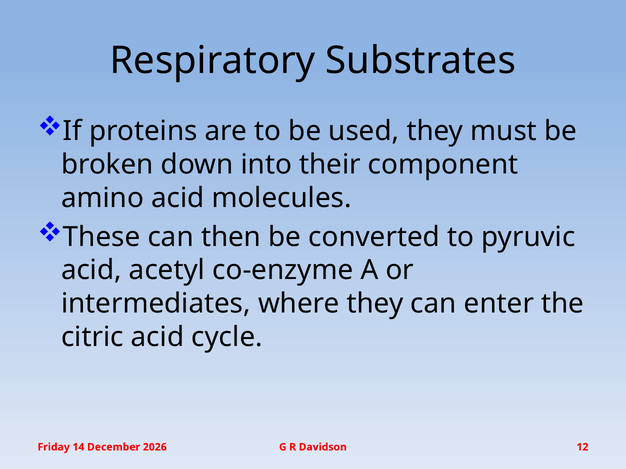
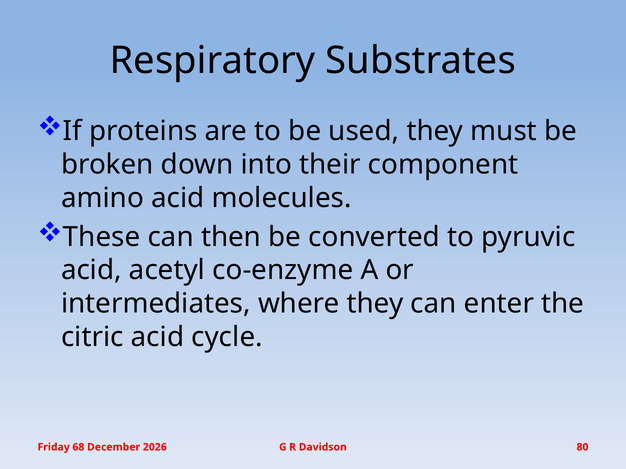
14: 14 -> 68 (78, 448)
12: 12 -> 80 (582, 448)
